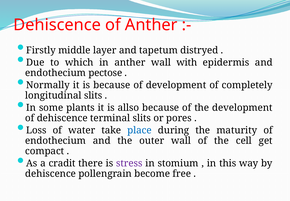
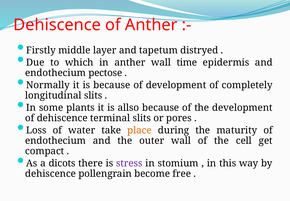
with: with -> time (187, 62)
place colour: blue -> orange (139, 130)
cradit: cradit -> dicots (62, 163)
